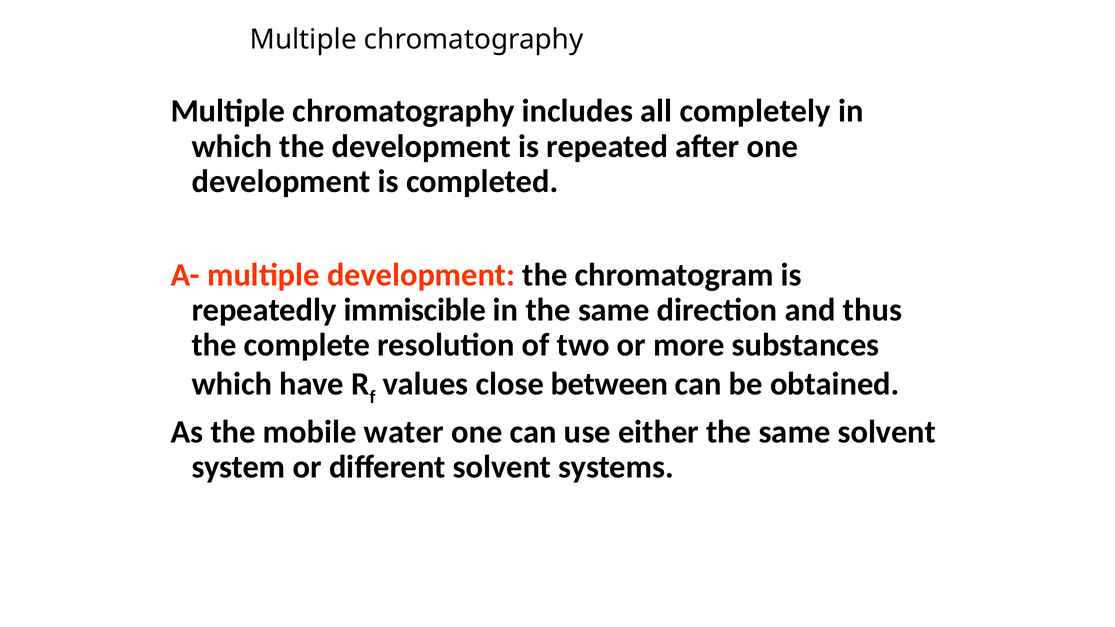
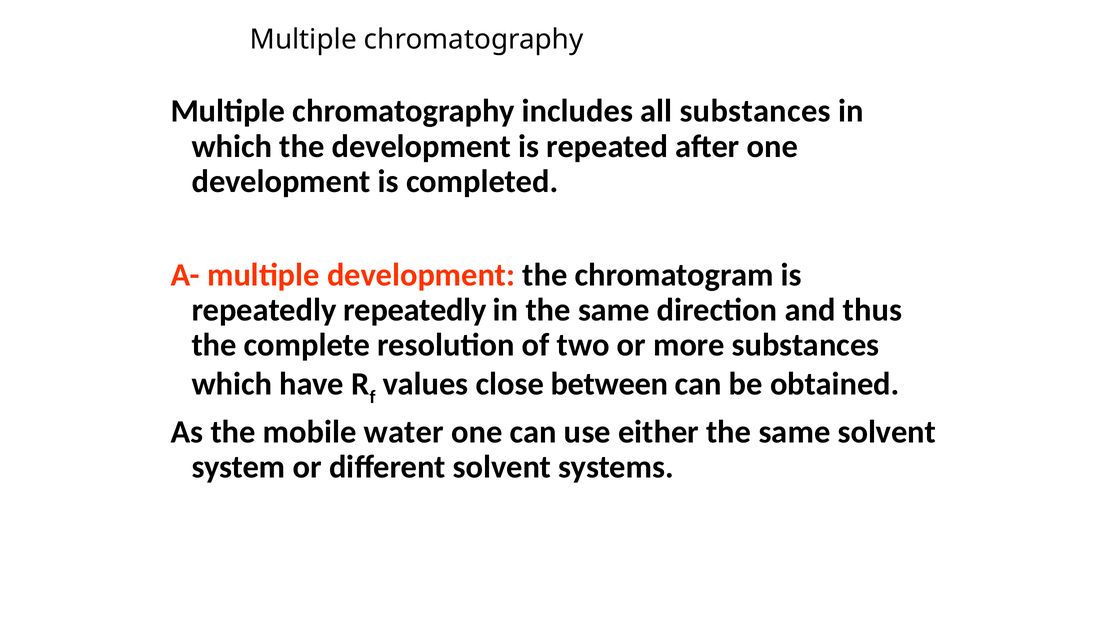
all completely: completely -> substances (755, 111)
repeatedly immiscible: immiscible -> repeatedly (415, 310)
